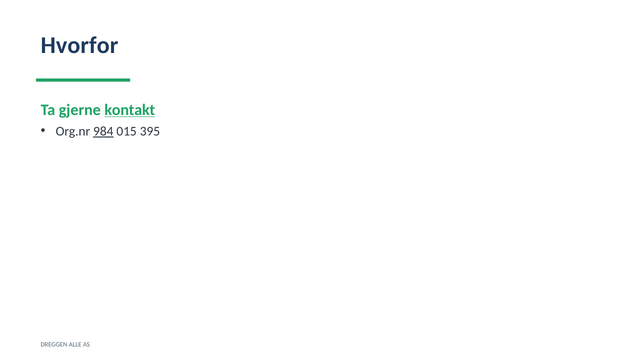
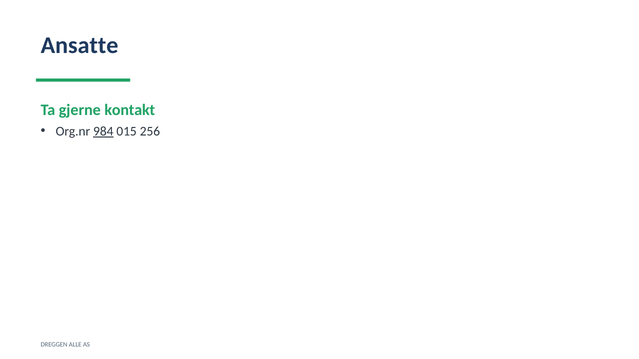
Hvorfor: Hvorfor -> Ansatte (80, 46)
kontakt underline: present -> none (130, 110)
395: 395 -> 256 (150, 131)
